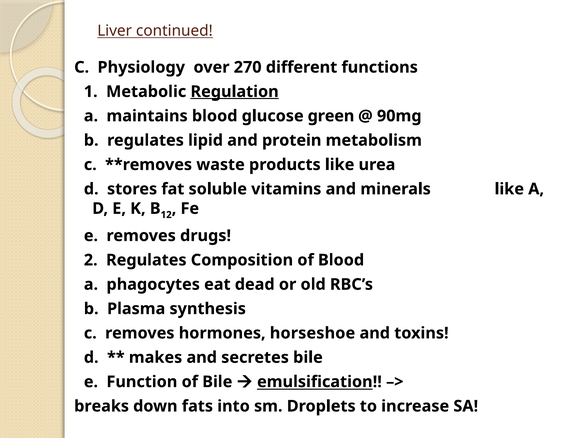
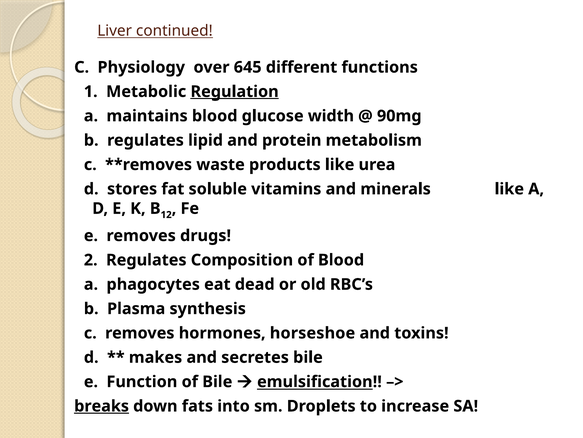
270: 270 -> 645 (248, 67)
green: green -> width (331, 116)
breaks underline: none -> present (102, 405)
